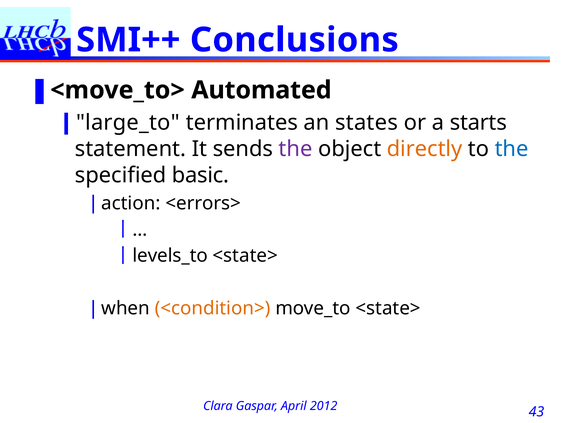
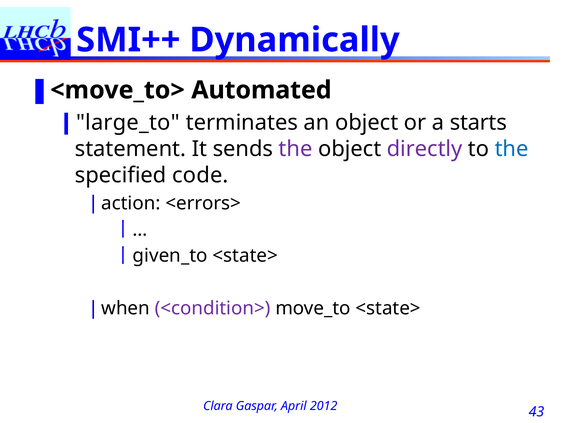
Conclusions: Conclusions -> Dynamically (295, 40)
an states: states -> object (367, 123)
directly colour: orange -> purple (425, 149)
basic: basic -> code (200, 175)
levels_to: levels_to -> given_to (170, 256)
<condition> colour: orange -> purple (213, 308)
